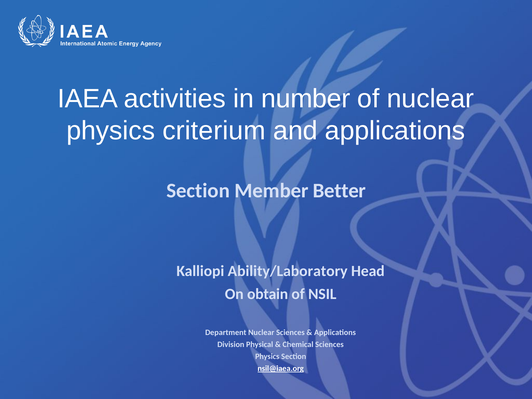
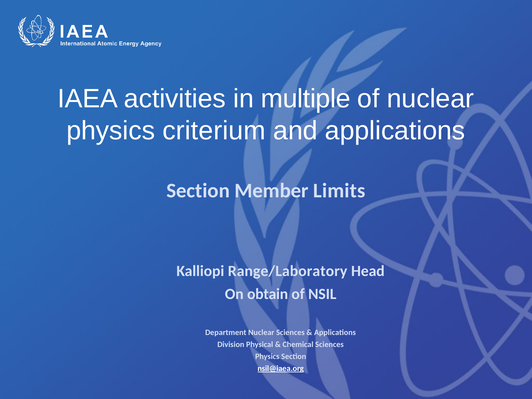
number: number -> multiple (306, 99)
Better: Better -> Limits (339, 191)
Ability/Laboratory: Ability/Laboratory -> Range/Laboratory (288, 271)
